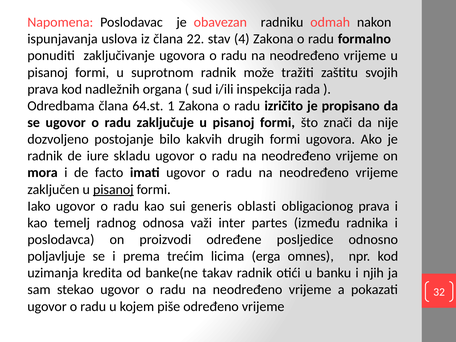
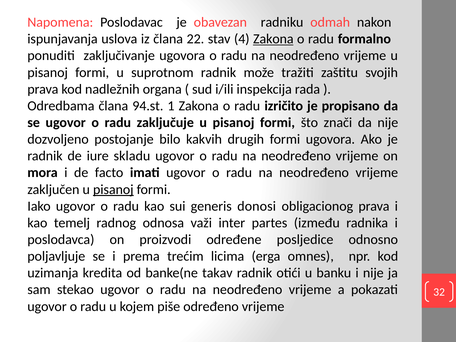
Zakona underline: none -> present (273, 39)
64.st: 64.st -> 94.st (148, 106)
oblasti: oblasti -> donosi (257, 206)
i njih: njih -> nije (373, 273)
